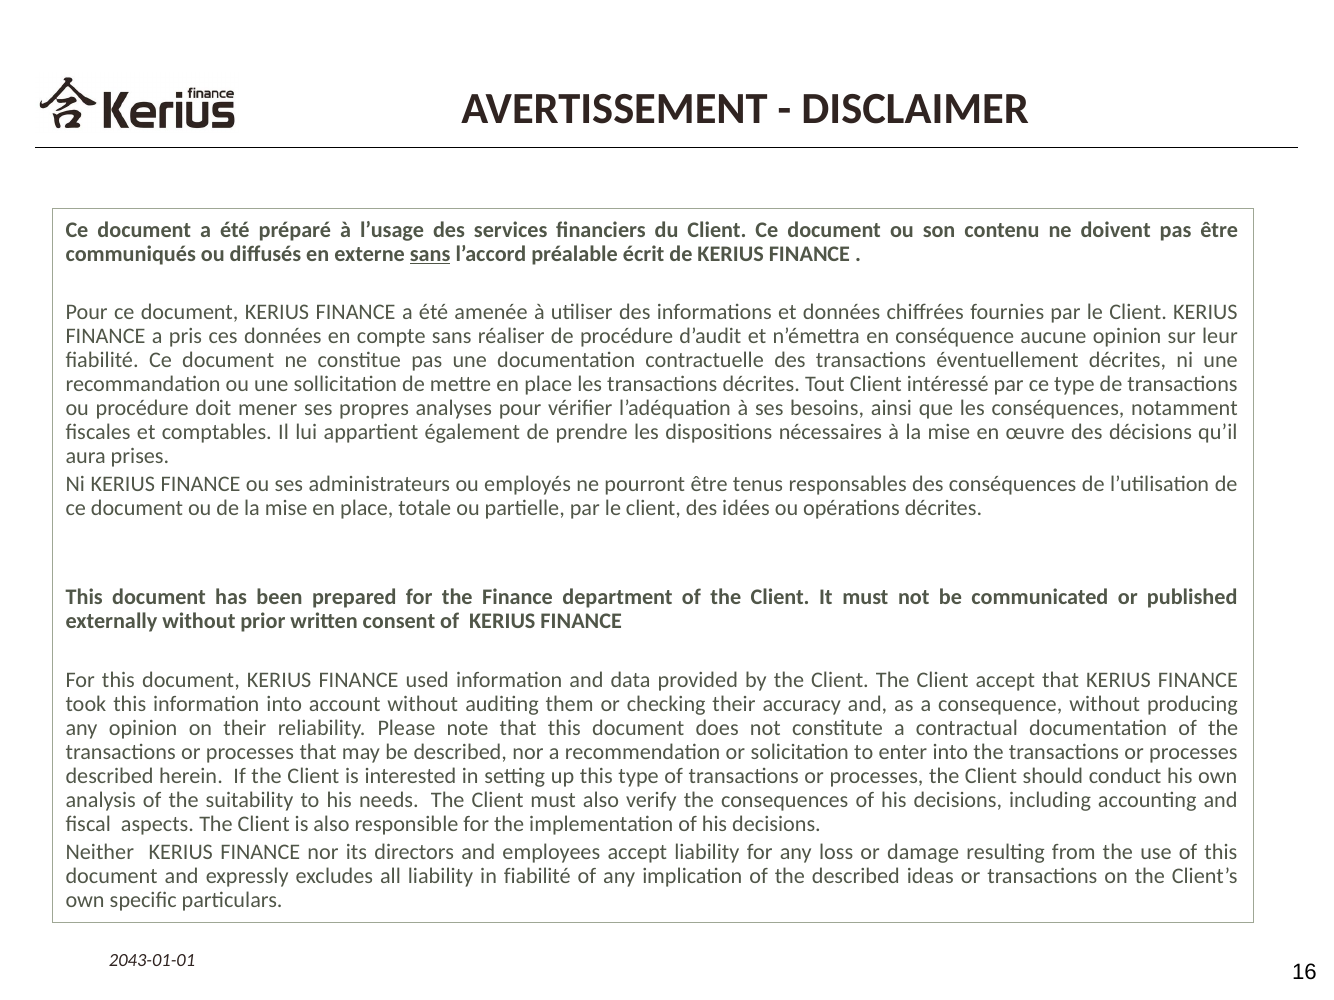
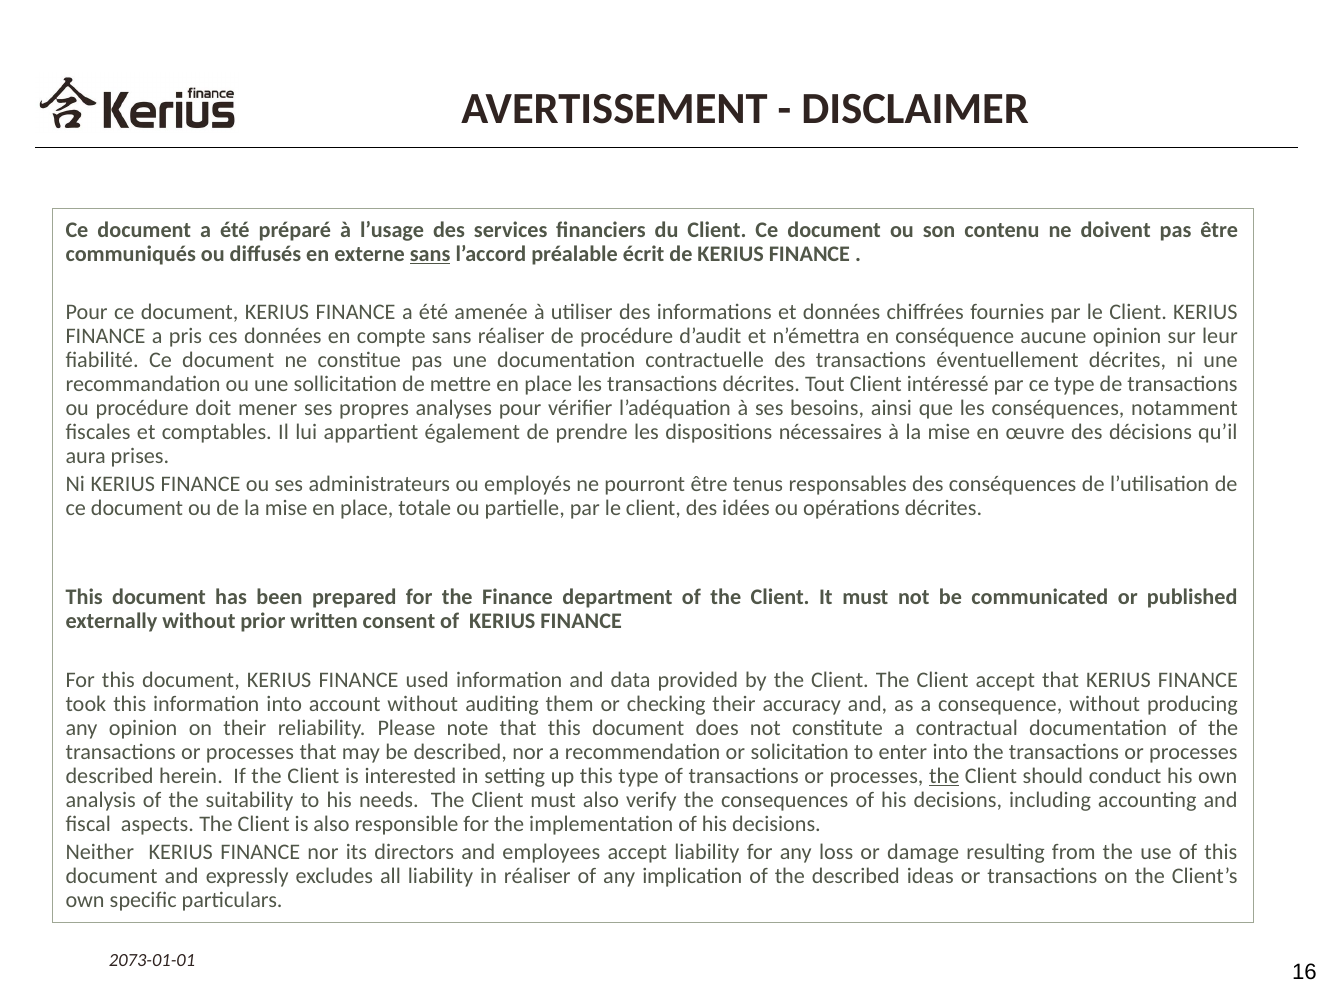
the underline: none -> present (944, 777)
in fiabilité: fiabilité -> réaliser (537, 877)
2043-01-01: 2043-01-01 -> 2073-01-01 (152, 961)
